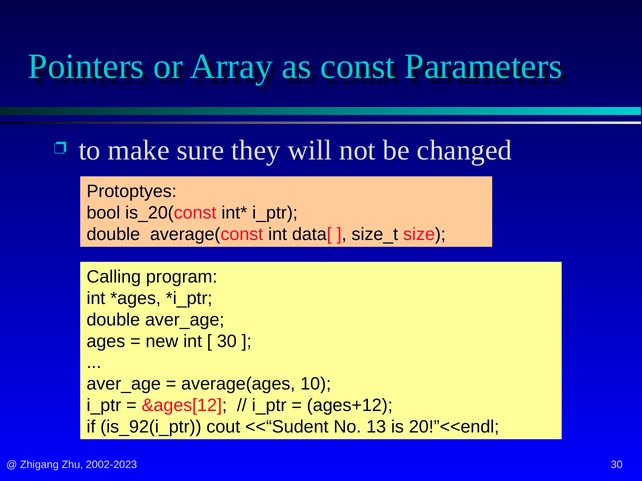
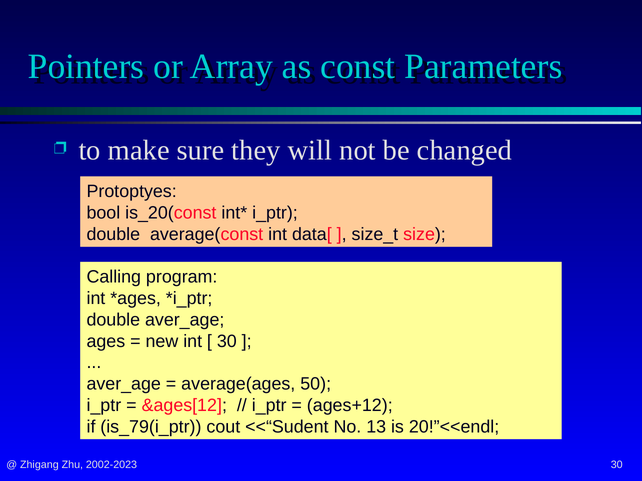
10: 10 -> 50 (316, 384)
is_92(i_ptr: is_92(i_ptr -> is_79(i_ptr (151, 427)
